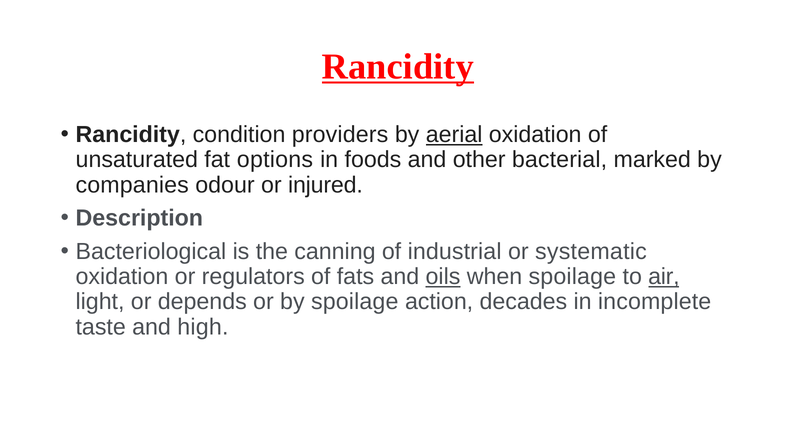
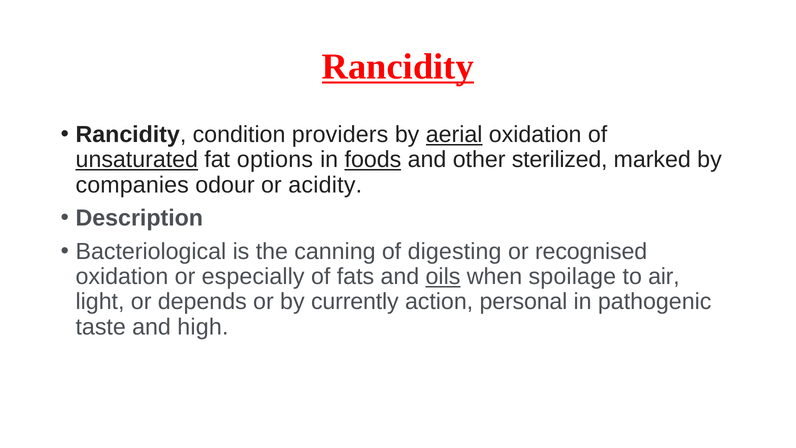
unsaturated underline: none -> present (137, 160)
foods underline: none -> present (373, 160)
bacterial: bacterial -> sterilized (560, 160)
injured: injured -> acidity (325, 185)
industrial: industrial -> digesting (455, 251)
systematic: systematic -> recognised (591, 251)
regulators: regulators -> especially (253, 277)
air underline: present -> none (664, 277)
by spoilage: spoilage -> currently (355, 302)
decades: decades -> personal (523, 302)
incomplete: incomplete -> pathogenic (655, 302)
